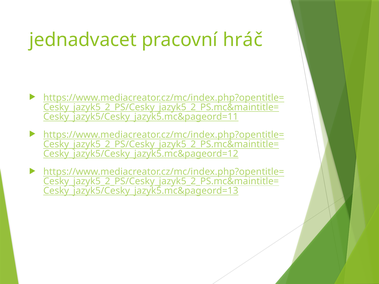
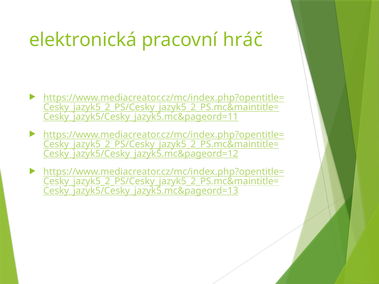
jednadvacet: jednadvacet -> elektronická (83, 40)
